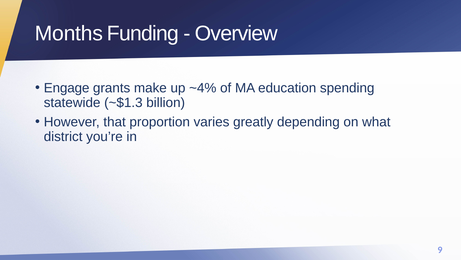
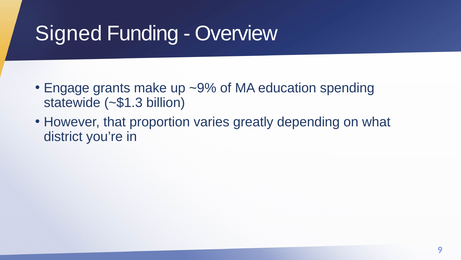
Months: Months -> Signed (69, 33)
~4%: ~4% -> ~9% (203, 88)
